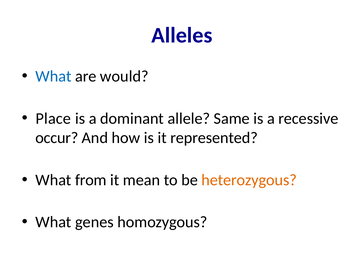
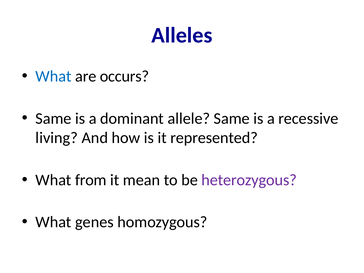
would: would -> occurs (124, 76)
Place: Place -> Same (53, 118)
occur: occur -> living (57, 138)
heterozygous colour: orange -> purple (249, 180)
